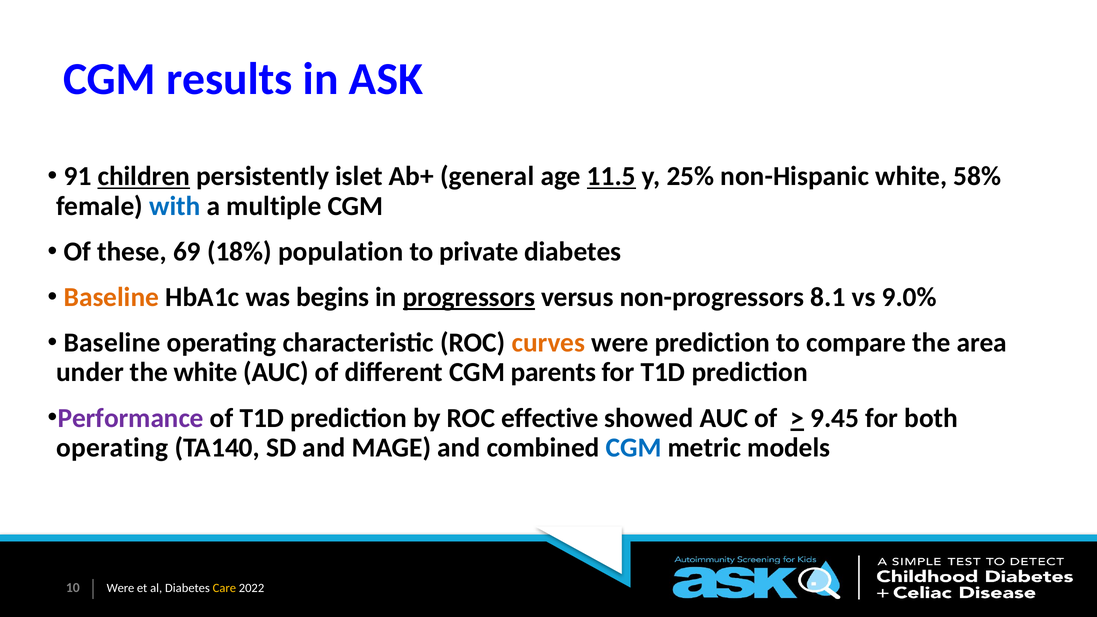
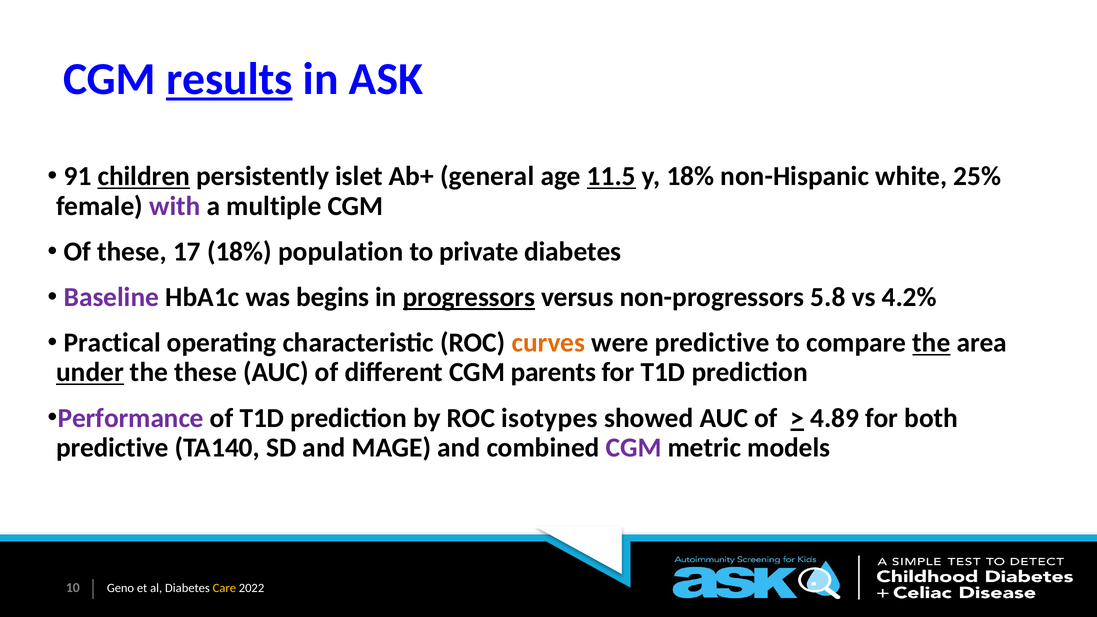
results underline: none -> present (229, 79)
y 25%: 25% -> 18% (690, 176)
58%: 58% -> 25% (977, 176)
with colour: blue -> purple (175, 206)
69: 69 -> 17 (187, 252)
Baseline colour: orange -> purple (111, 297)
8.1: 8.1 -> 5.8 (828, 297)
9.0%: 9.0% -> 4.2% (909, 297)
Baseline: Baseline -> Practical (112, 343)
were prediction: prediction -> predictive (712, 343)
the underline: none -> present (931, 343)
under underline: none -> present (90, 372)
the white: white -> these (206, 372)
effective: effective -> isotypes (550, 418)
9.45: 9.45 -> 4.89 (835, 418)
operating: operating -> predictive (112, 448)
CGM colour: blue -> purple (634, 448)
Were: Were -> Geno (120, 588)
